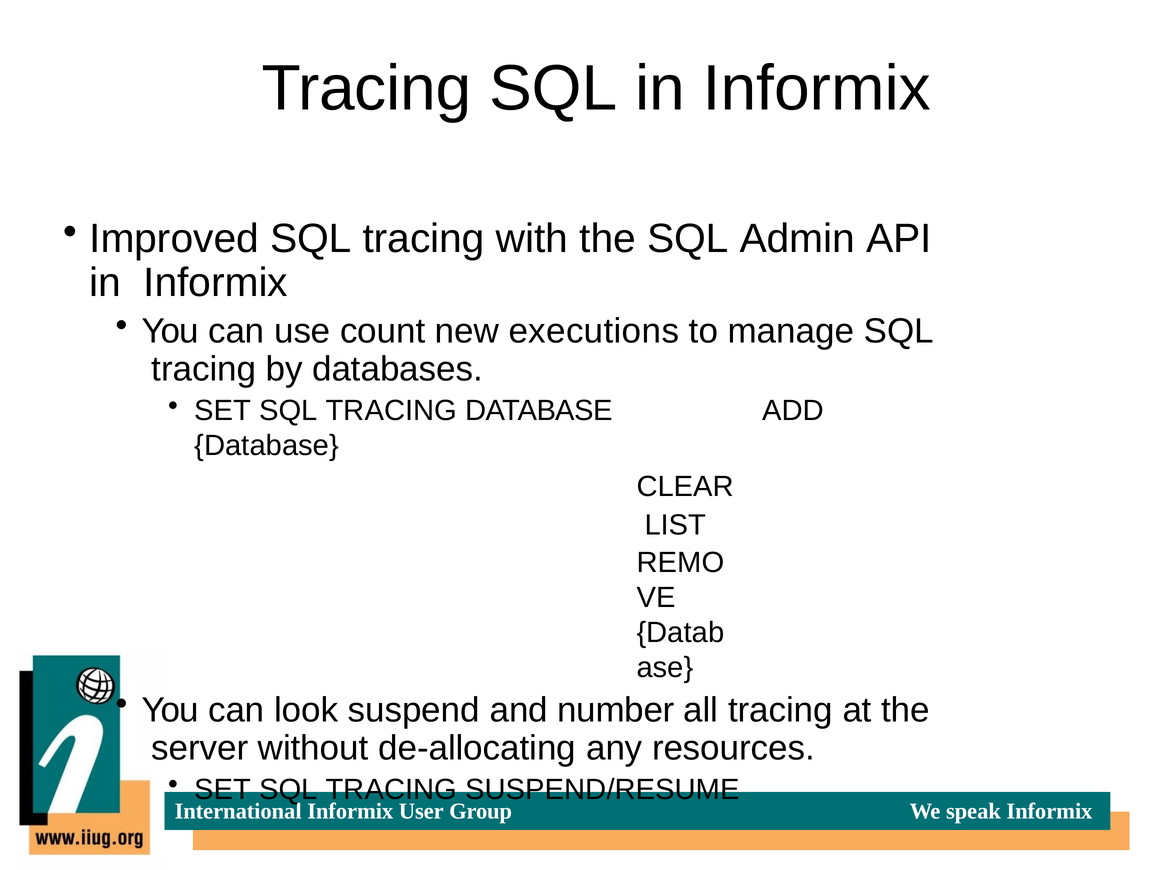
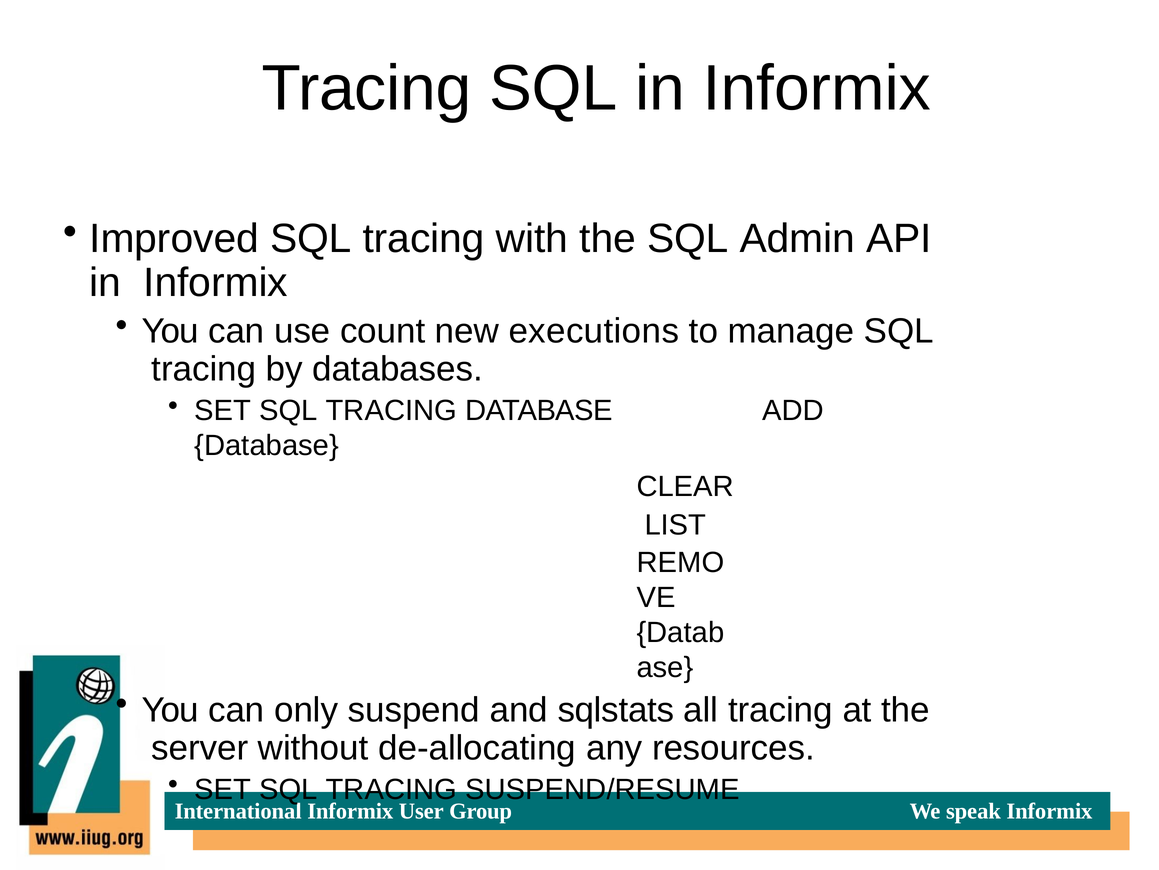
look: look -> only (306, 710)
number: number -> sqlstats (616, 710)
